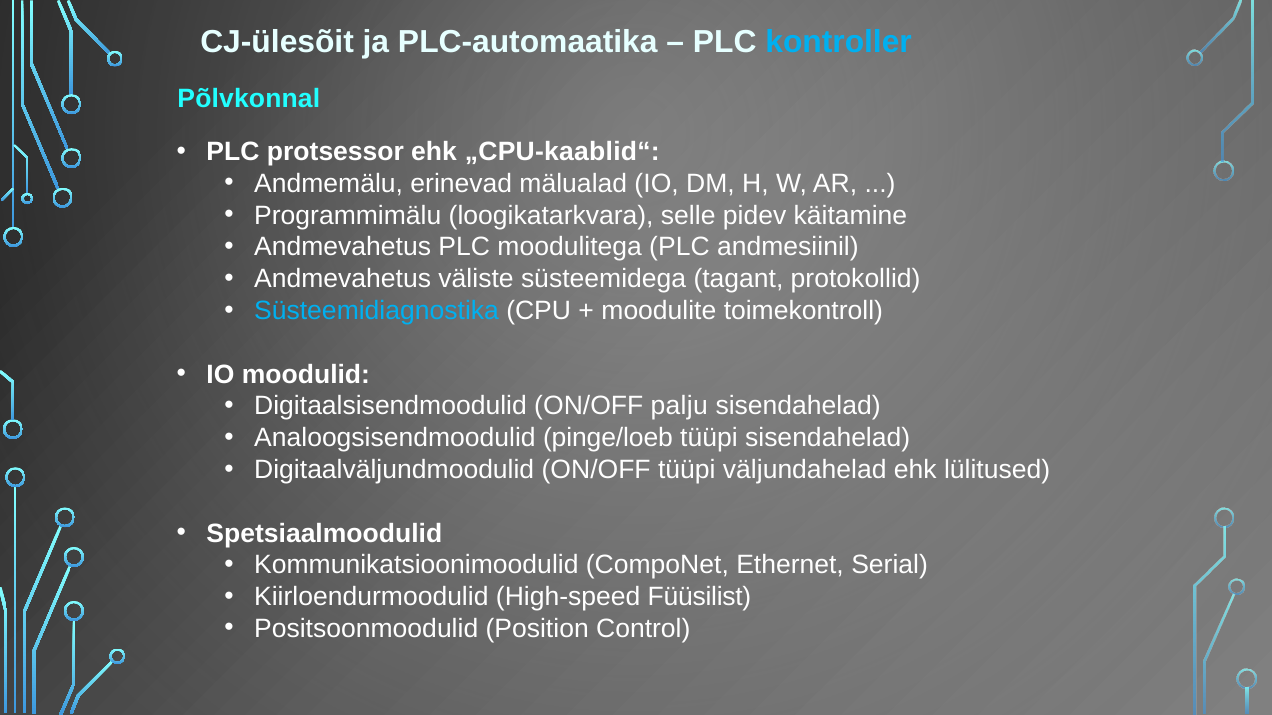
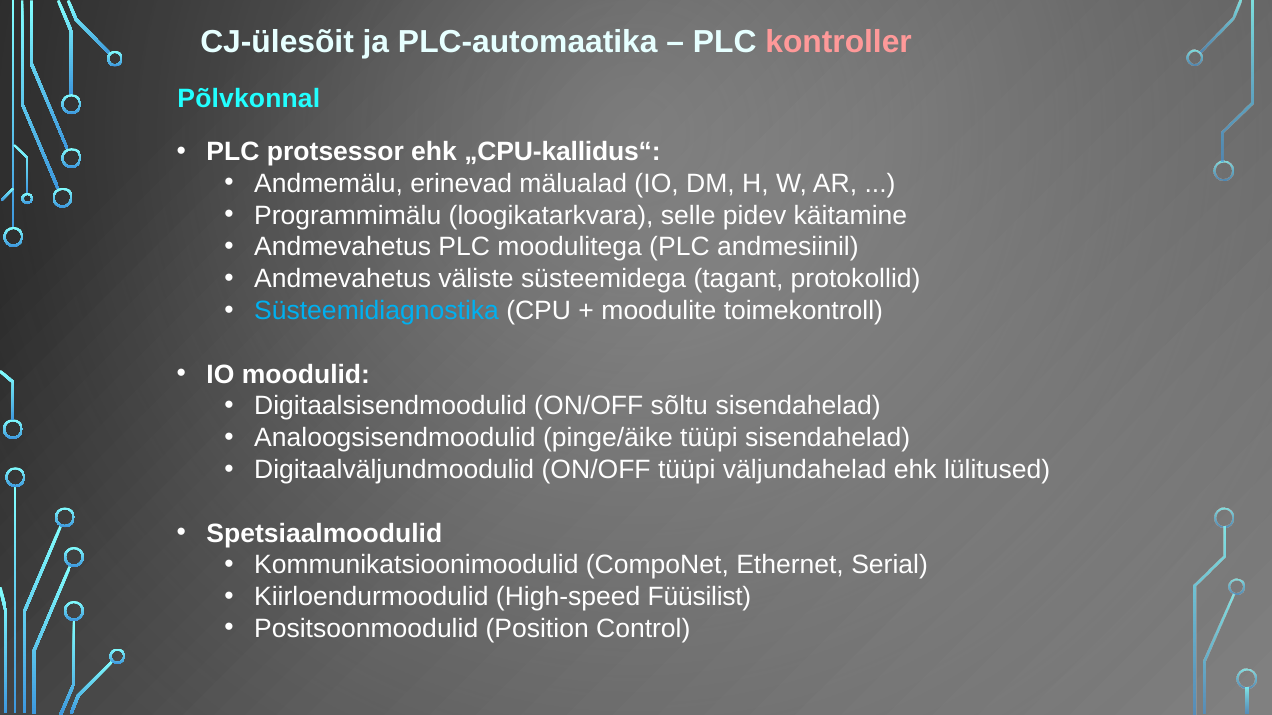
kontroller colour: light blue -> pink (839, 42)
„CPU-kaablid“: „CPU-kaablid“ -> „CPU-kallidus“ (562, 152)
palju: palju -> sõltu (679, 406)
pinge/loeb: pinge/loeb -> pinge/äike (608, 438)
